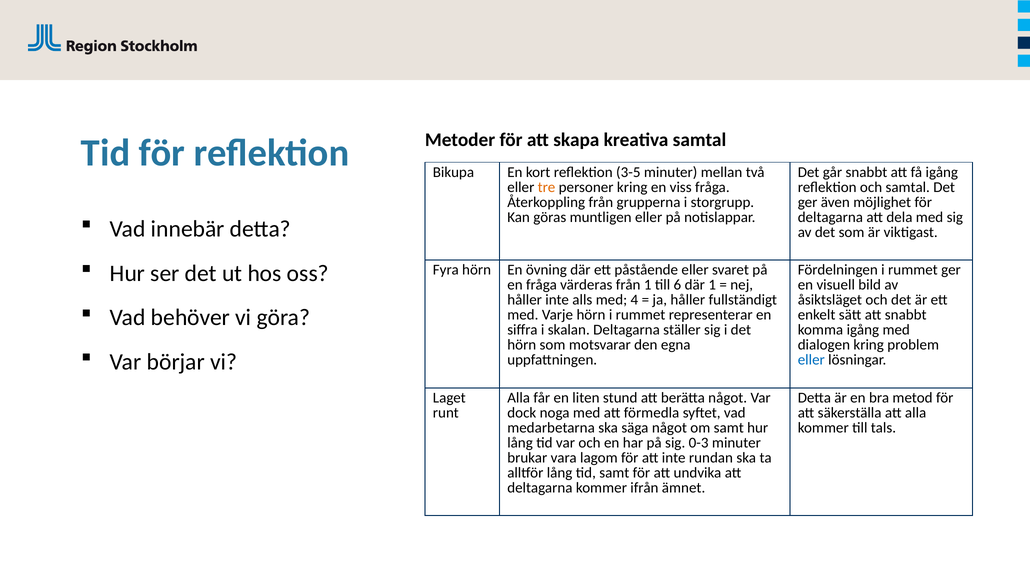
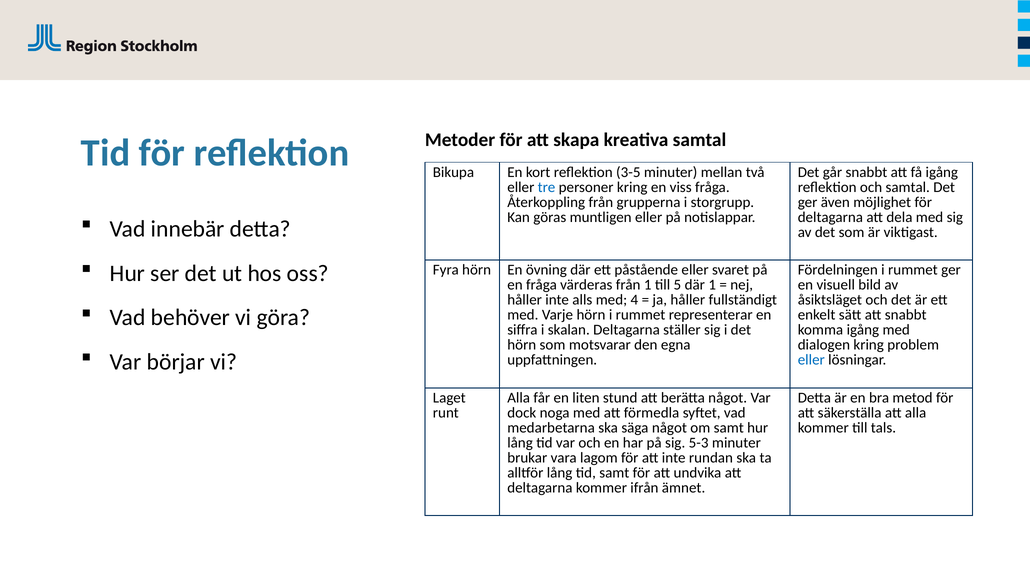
tre colour: orange -> blue (547, 187)
6: 6 -> 5 (677, 285)
0-3: 0-3 -> 5-3 (699, 443)
